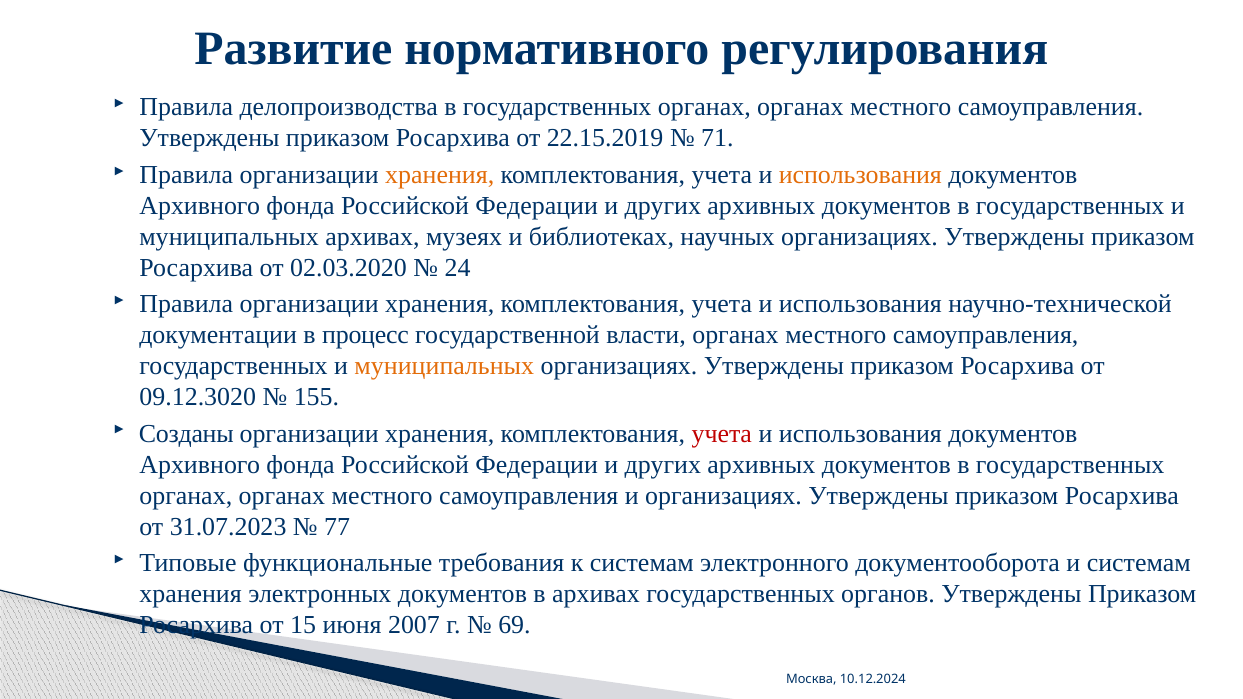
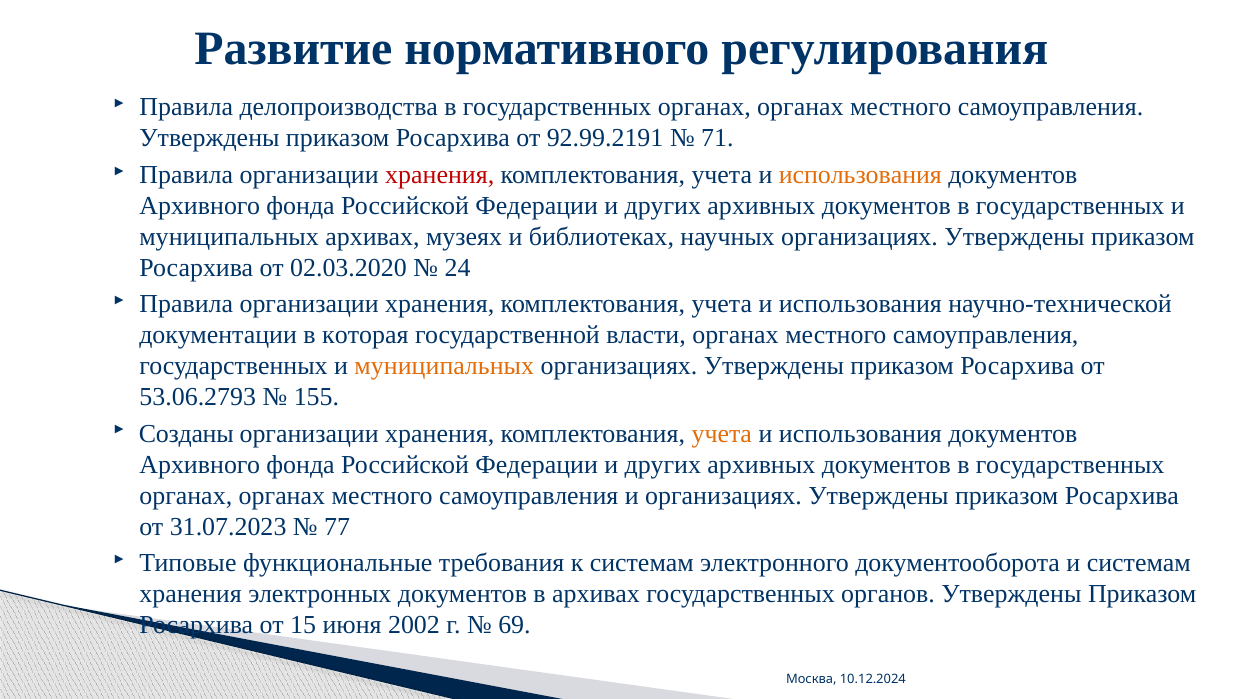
22.15.2019: 22.15.2019 -> 92.99.2191 (605, 138)
хранения colour: orange -> red (440, 175)
процесс: процесс -> которая (365, 335)
09.12.3020: 09.12.3020 -> 53.06.2793 (198, 397)
учета colour: red -> orange (722, 434)
2007: 2007 -> 2002 (414, 625)
